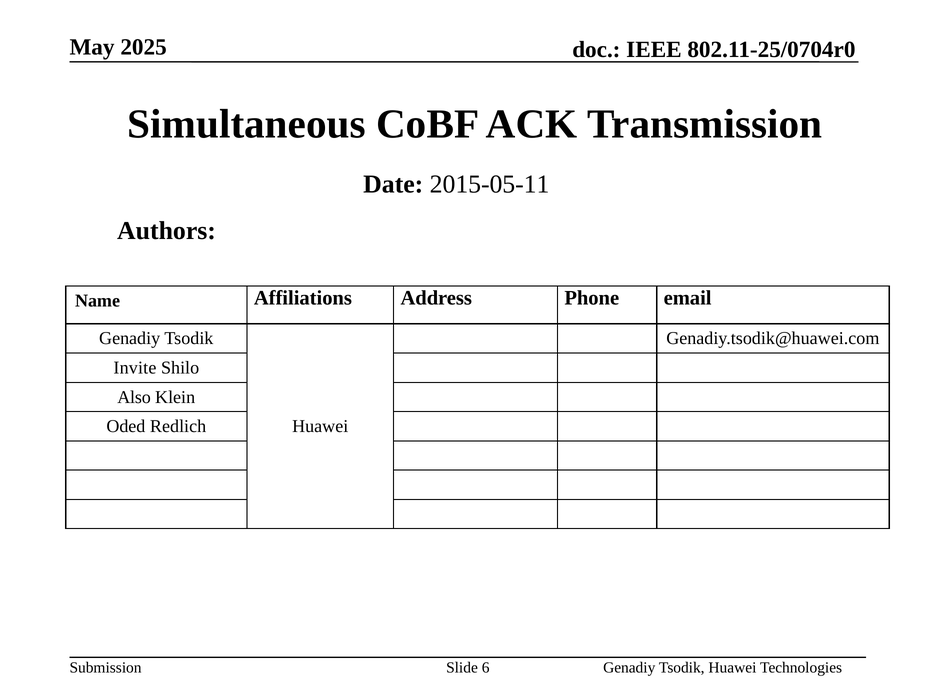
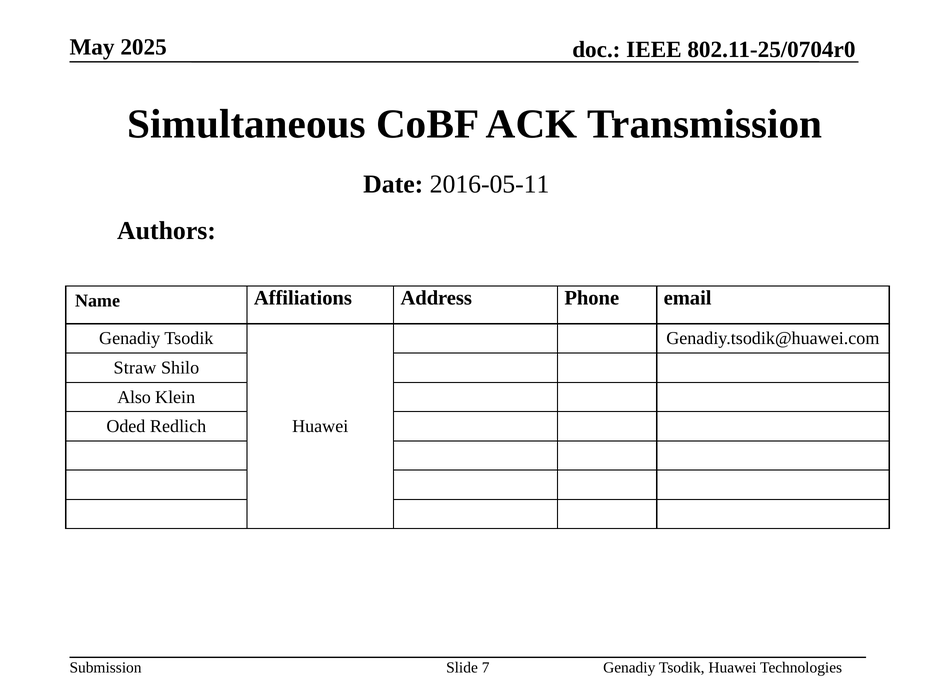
2015-05-11: 2015-05-11 -> 2016-05-11 (490, 184)
Invite: Invite -> Straw (135, 368)
6: 6 -> 7 (486, 668)
